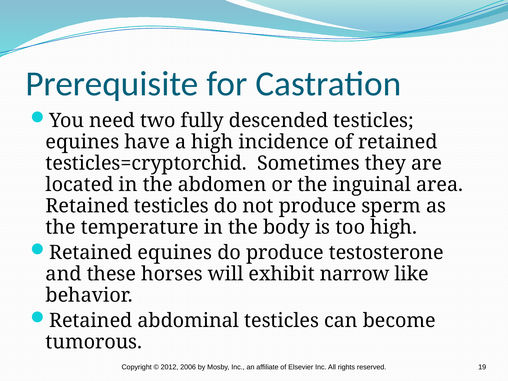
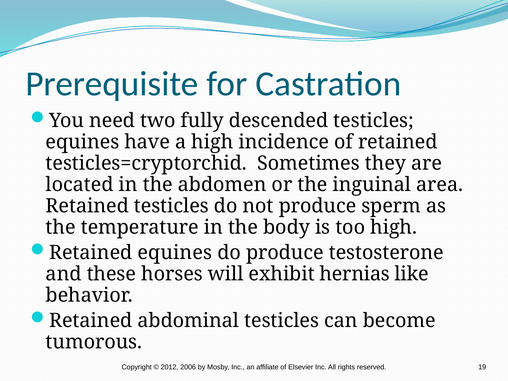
narrow: narrow -> hernias (355, 274)
